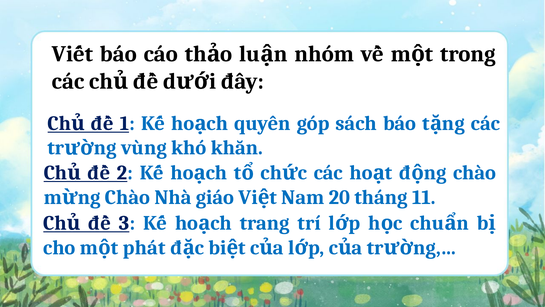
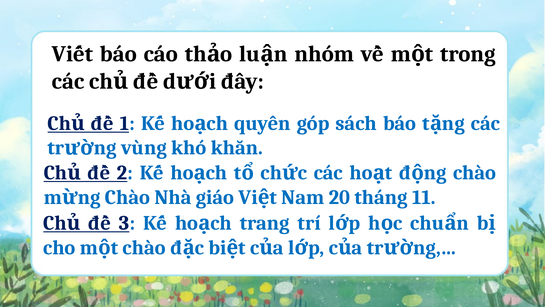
phát: phát -> chào (144, 247)
